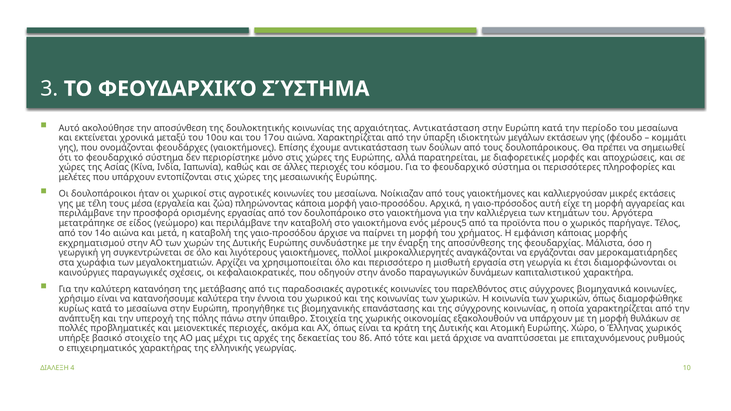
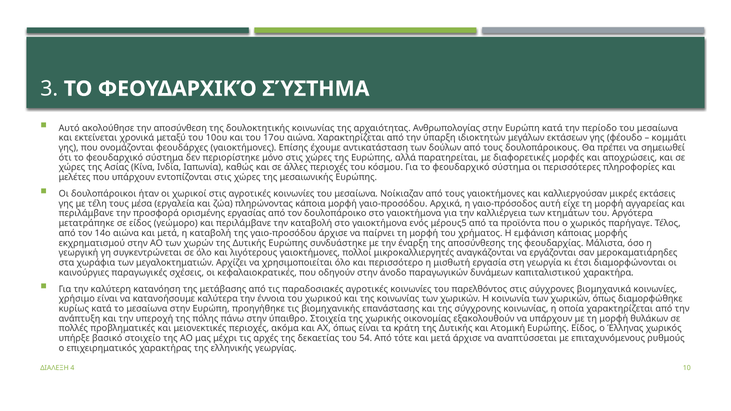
αρχαιότητας Αντικατάσταση: Αντικατάσταση -> Ανθρωπολογίας (447, 128)
Ευρώπης Χώρο: Χώρο -> Είδος (584, 329)
86: 86 -> 54 (366, 338)
